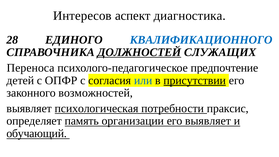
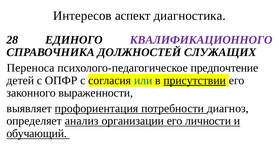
КВАЛИФИКАЦИОННОГО colour: blue -> purple (201, 40)
ДОЛЖНОСТЕЙ underline: present -> none (139, 52)
возможностей: возможностей -> выраженности (96, 93)
психологическая: психологическая -> профориентация (97, 108)
праксис: праксис -> диагноз (228, 108)
память: память -> анализ (82, 121)
его выявляет: выявляет -> личности (208, 121)
